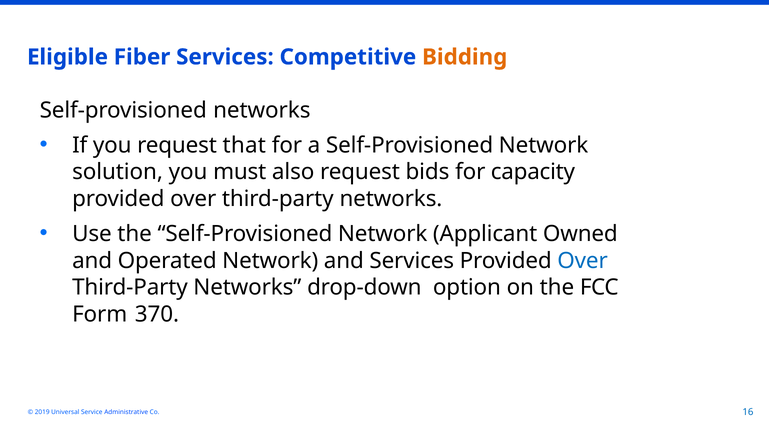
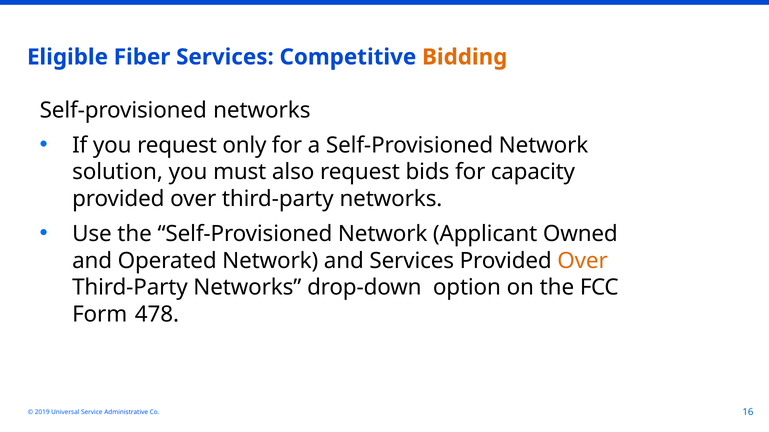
that: that -> only (244, 145)
Over colour: blue -> orange (583, 261)
370: 370 -> 478 (157, 315)
